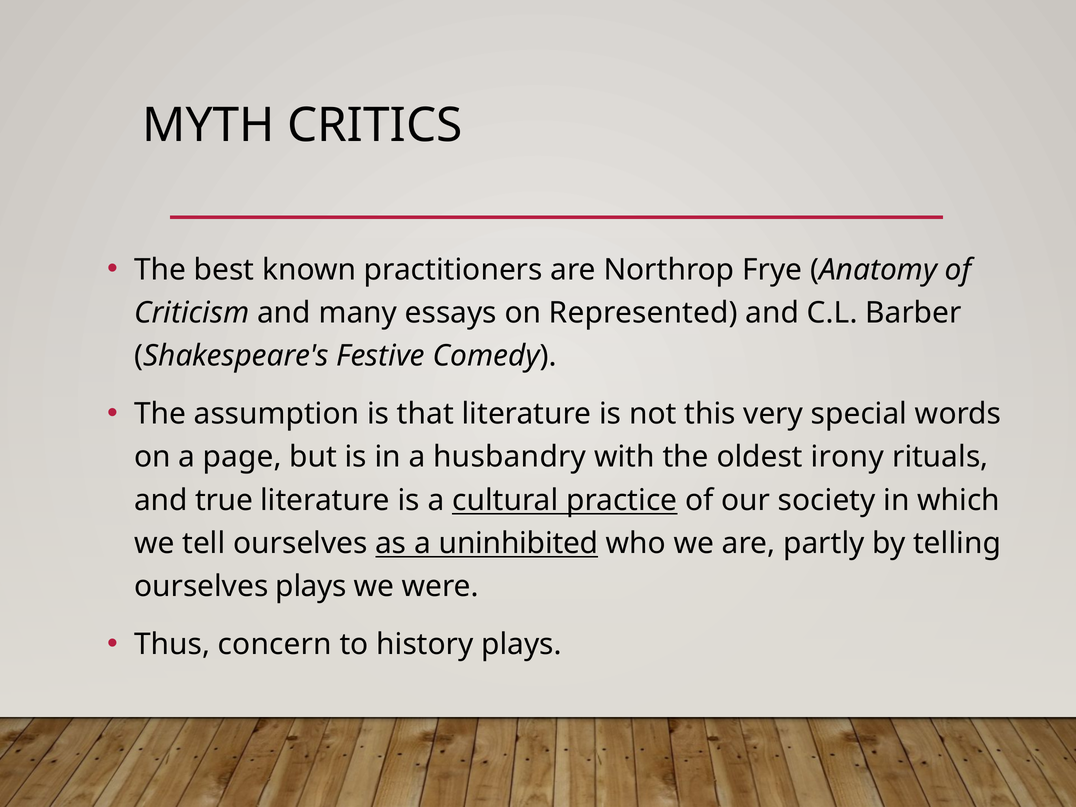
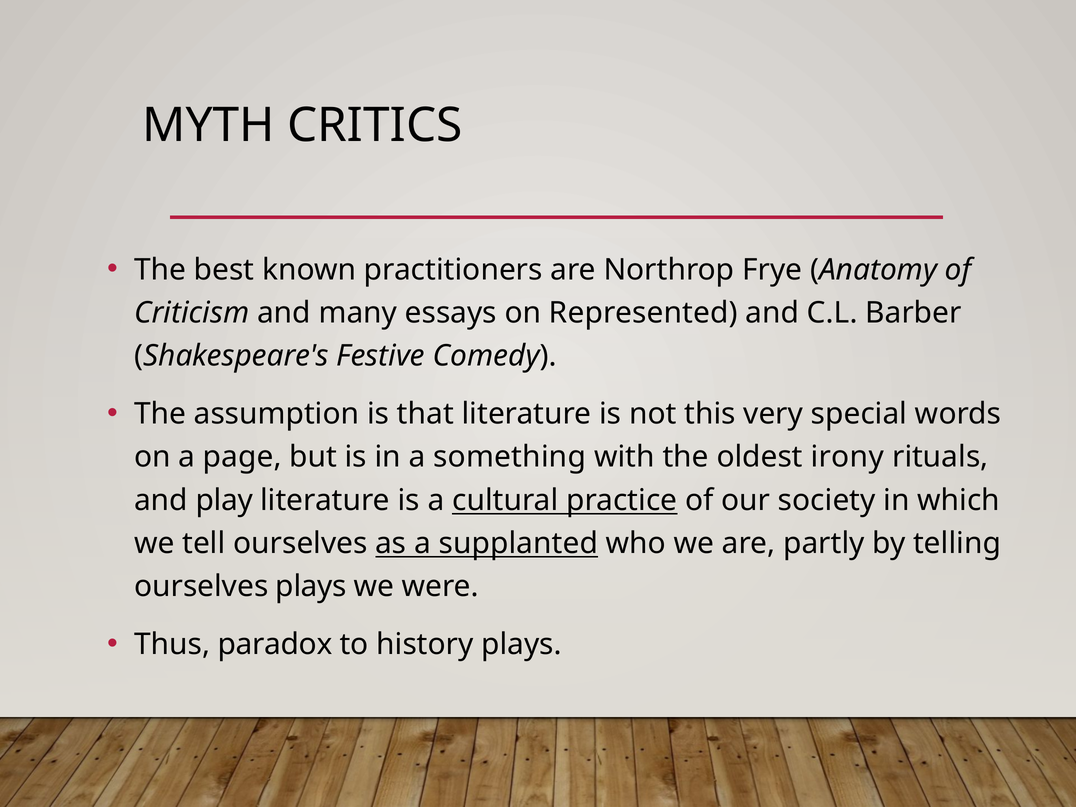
husbandry: husbandry -> something (510, 457)
true: true -> play (224, 500)
uninhibited: uninhibited -> supplanted (518, 543)
concern: concern -> paradox (275, 644)
